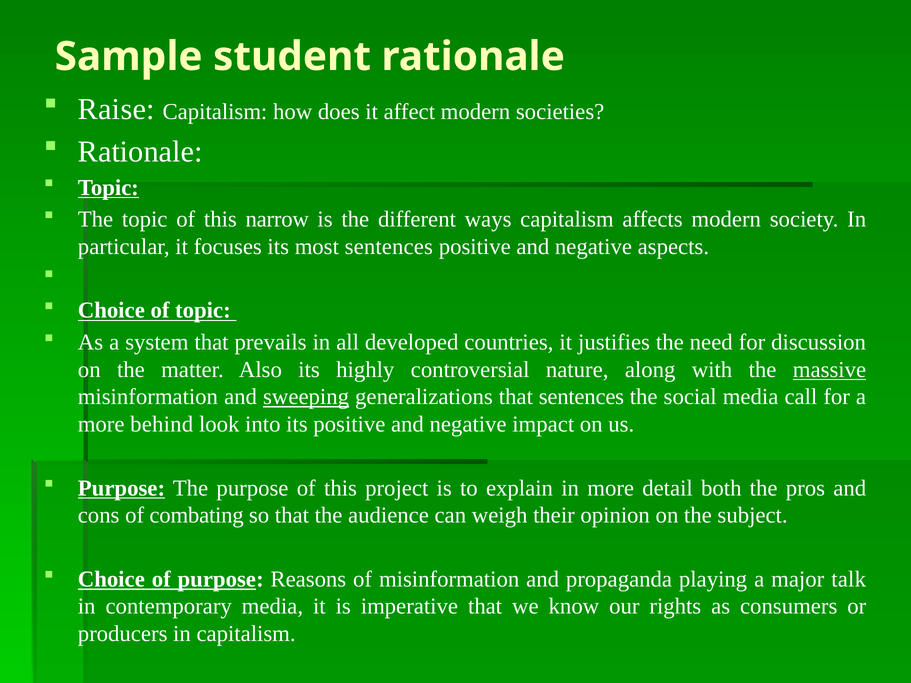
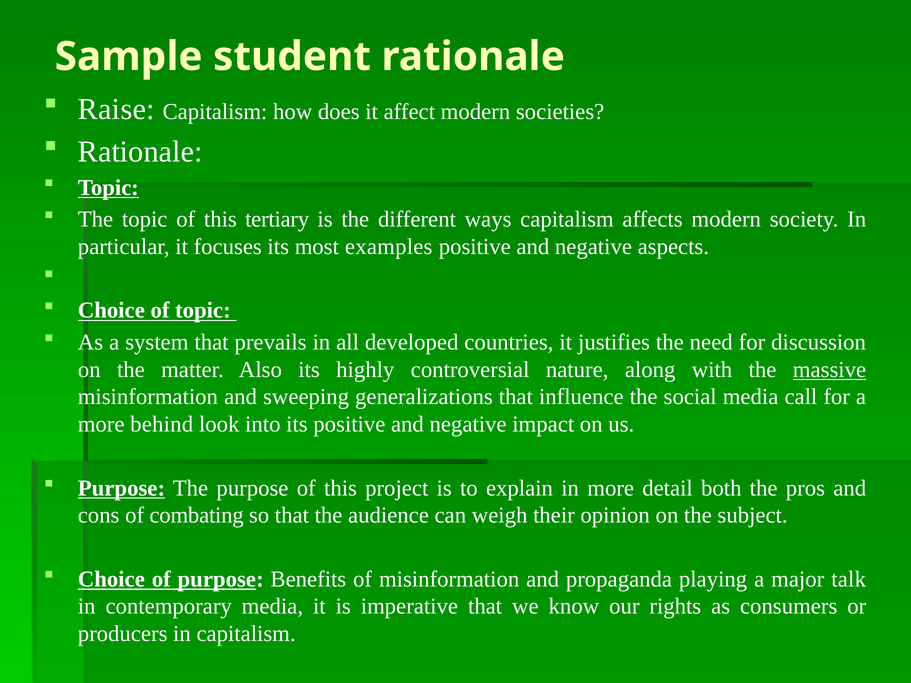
narrow: narrow -> tertiary (277, 219)
most sentences: sentences -> examples (389, 247)
sweeping underline: present -> none (306, 397)
that sentences: sentences -> influence (581, 397)
Reasons: Reasons -> Benefits (308, 579)
